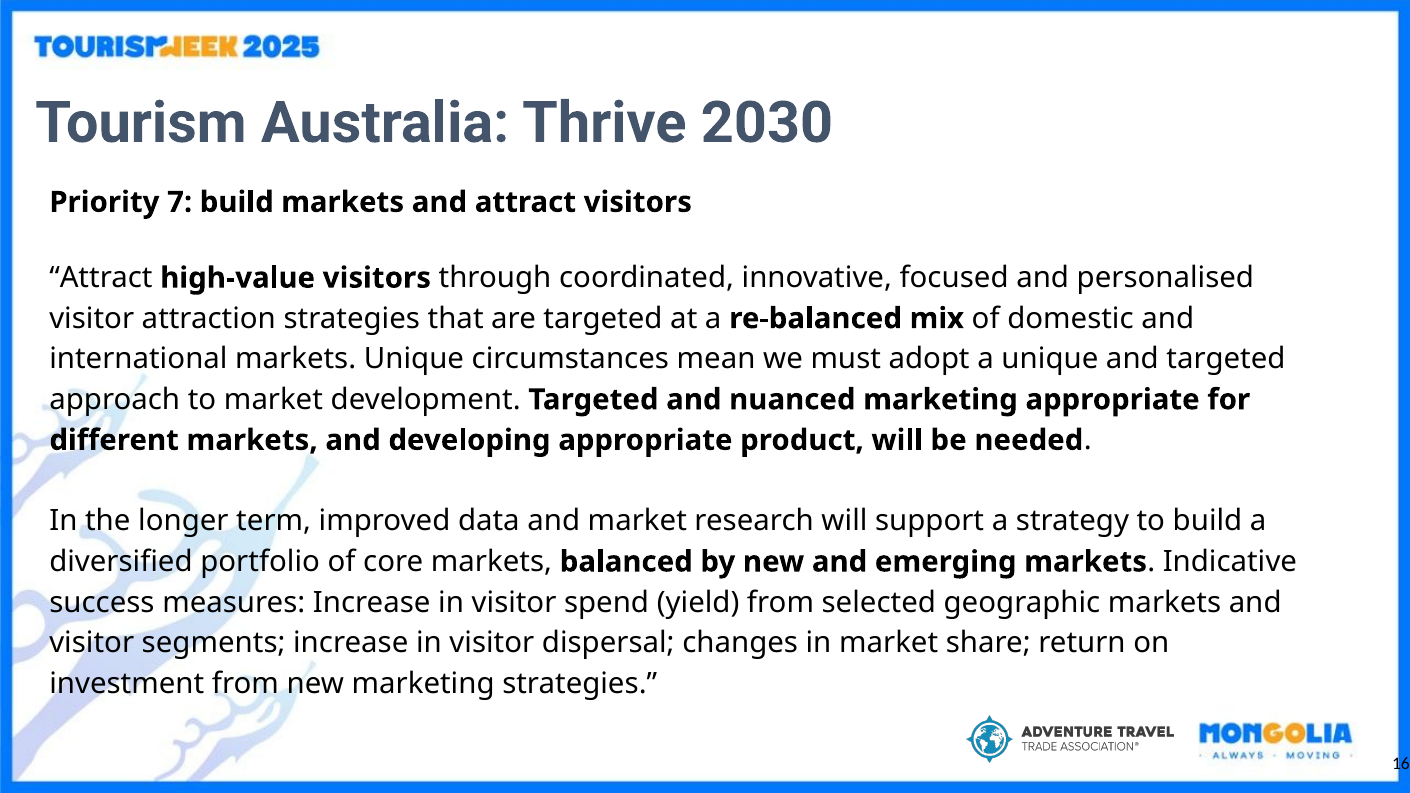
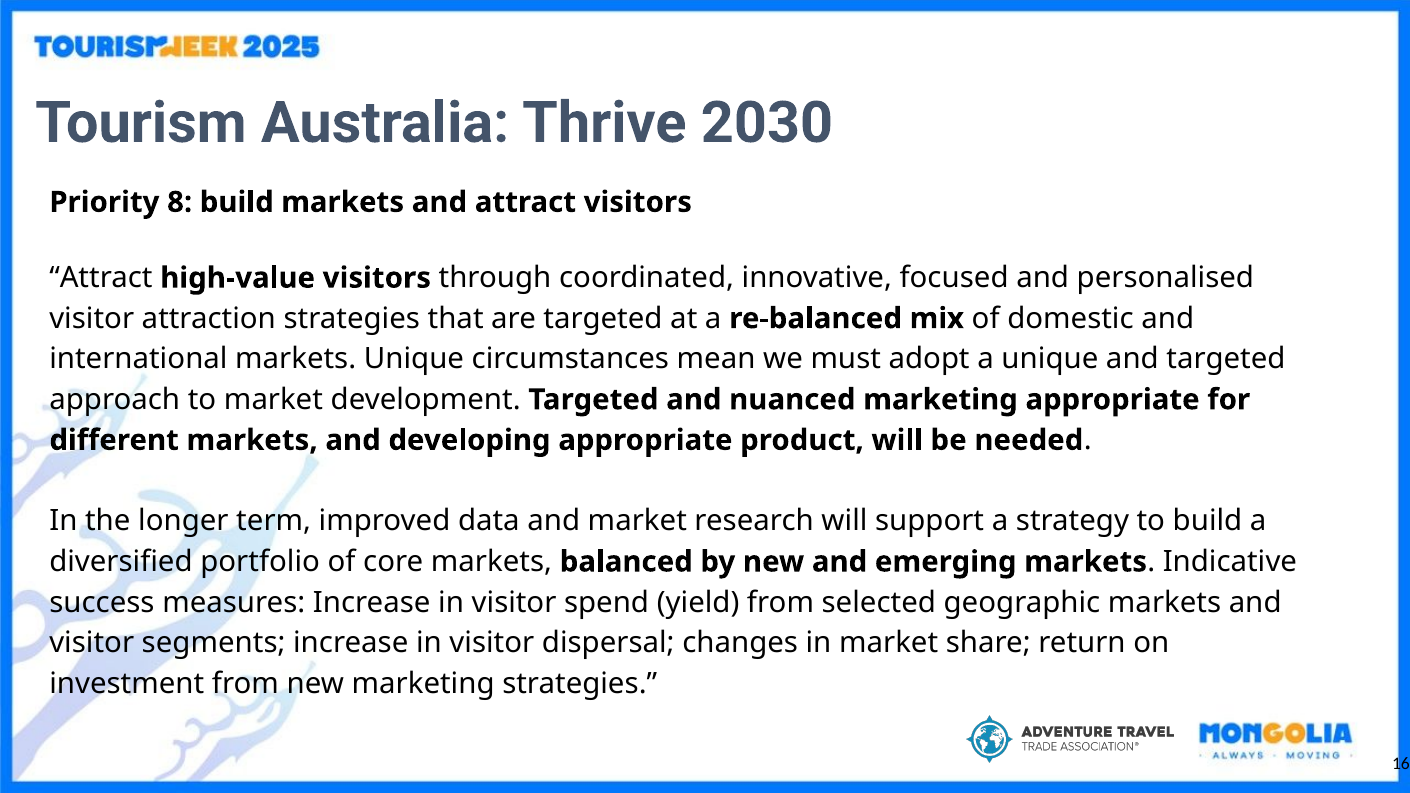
7: 7 -> 8 (180, 202)
